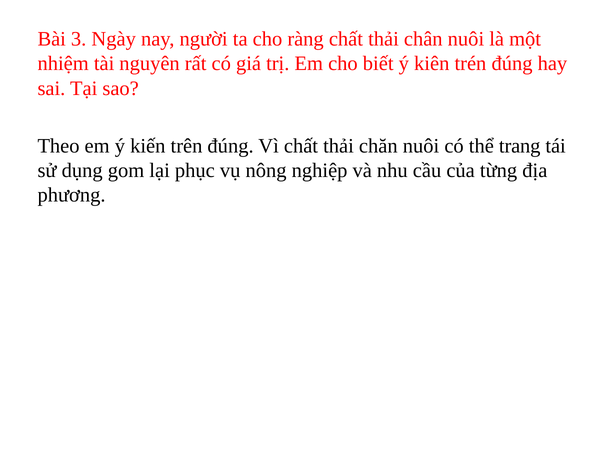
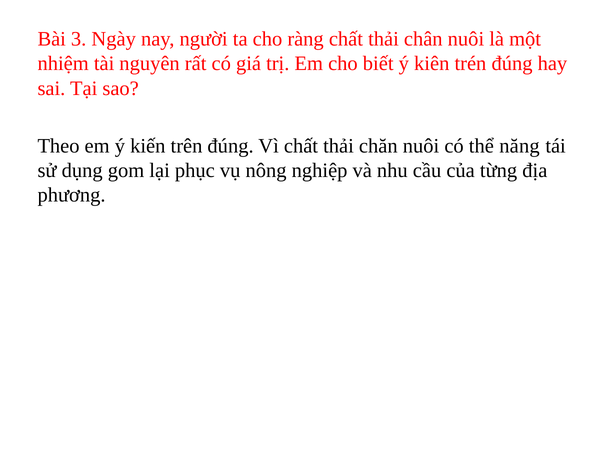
trang: trang -> năng (520, 146)
